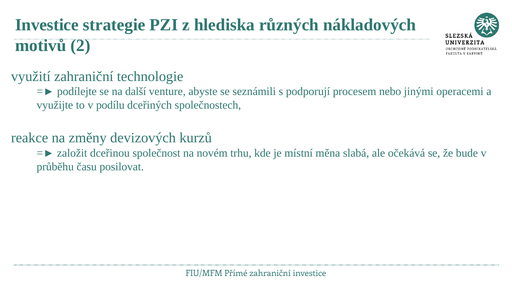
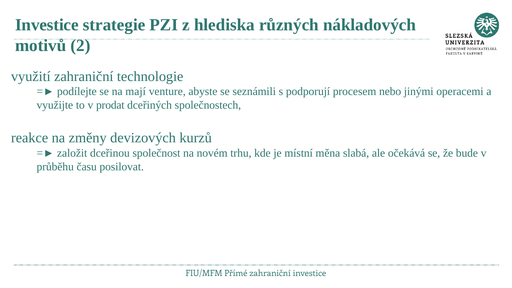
další: další -> mají (136, 92)
podílu: podílu -> prodat (110, 105)
